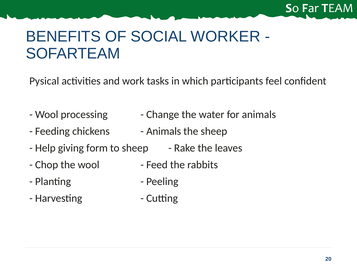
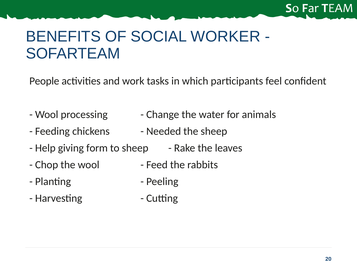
Pysical: Pysical -> People (44, 81)
Animals: Animals -> Needed (164, 131)
